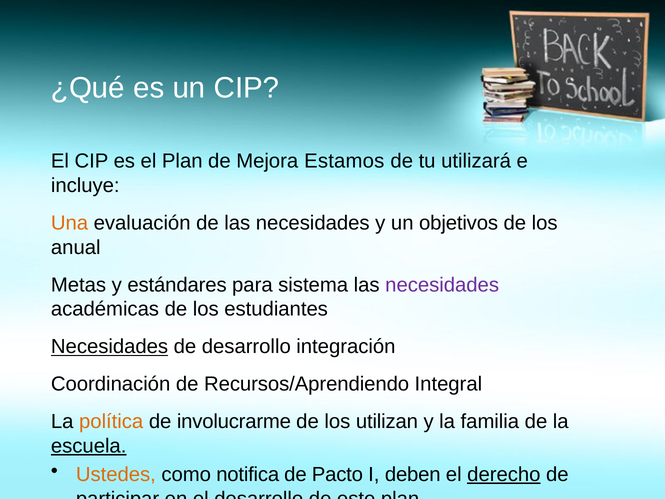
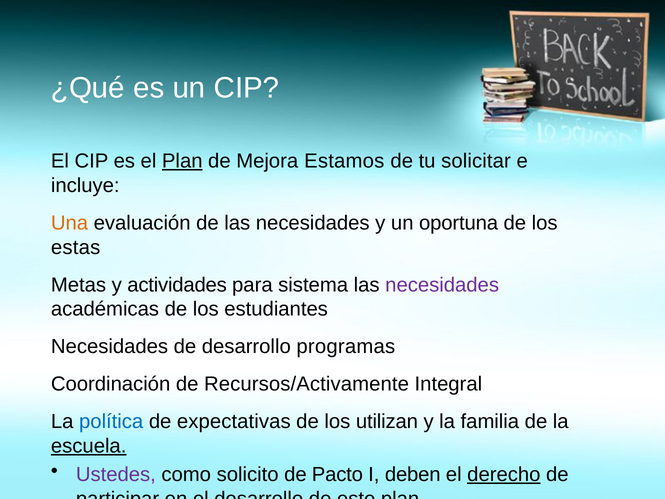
Plan underline: none -> present (182, 161)
utilizará: utilizará -> solicitar (476, 161)
objetivos: objetivos -> oportuna (459, 223)
anual: anual -> estas (76, 247)
estándares: estándares -> actividades (177, 285)
Necesidades underline: present -> none (110, 347)
integración: integración -> programas (346, 347)
Recursos/Aprendiendo: Recursos/Aprendiendo -> Recursos/Activamente (307, 384)
política colour: orange -> blue (111, 421)
involucrarme: involucrarme -> expectativas (234, 421)
Ustedes colour: orange -> purple (116, 474)
notifica: notifica -> solicito (248, 474)
